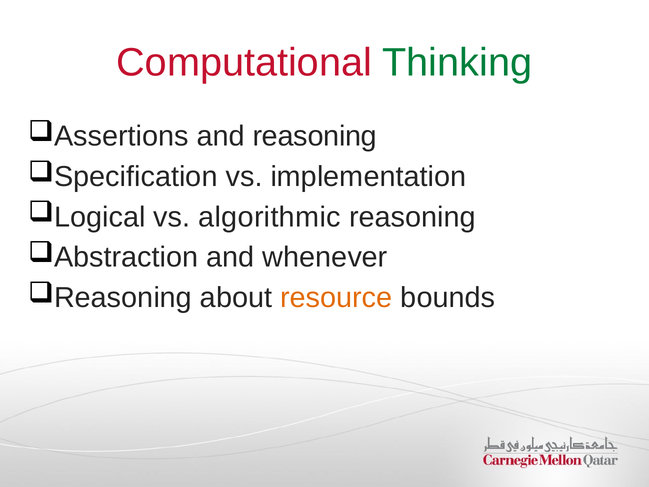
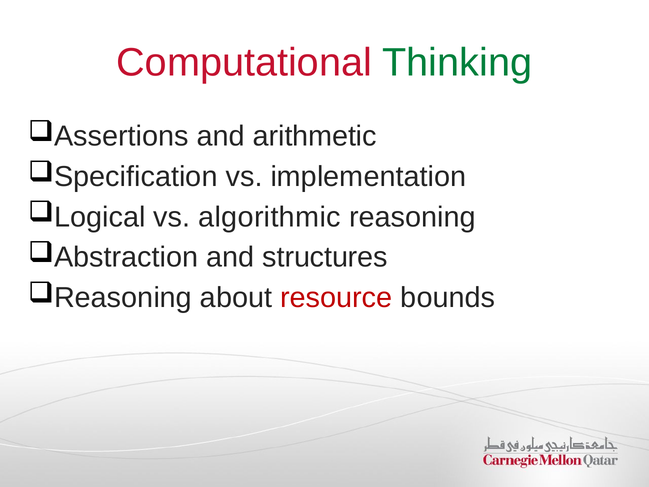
and reasoning: reasoning -> arithmetic (315, 136)
whenever: whenever -> structures (325, 257)
resource colour: orange -> red (336, 298)
